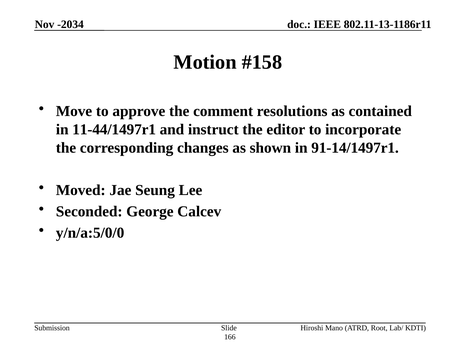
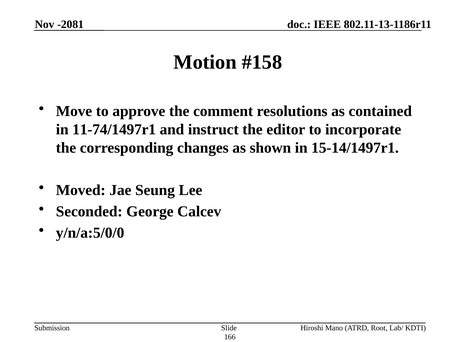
-2034: -2034 -> -2081 (70, 24)
11-44/1497r1: 11-44/1497r1 -> 11-74/1497r1 (114, 130)
91-14/1497r1: 91-14/1497r1 -> 15-14/1497r1 (355, 148)
